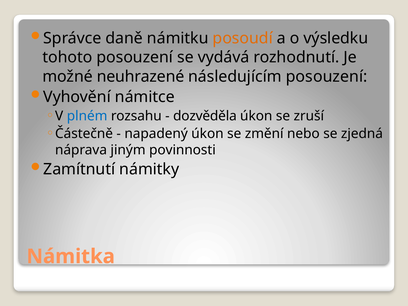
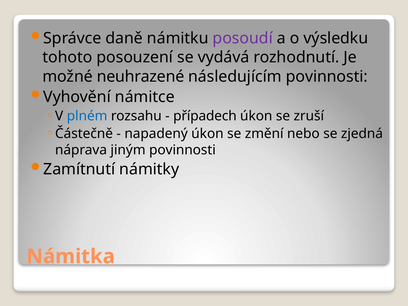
posoudí colour: orange -> purple (243, 38)
následujícím posouzení: posouzení -> povinnosti (327, 76)
dozvěděla: dozvěděla -> případech (205, 116)
